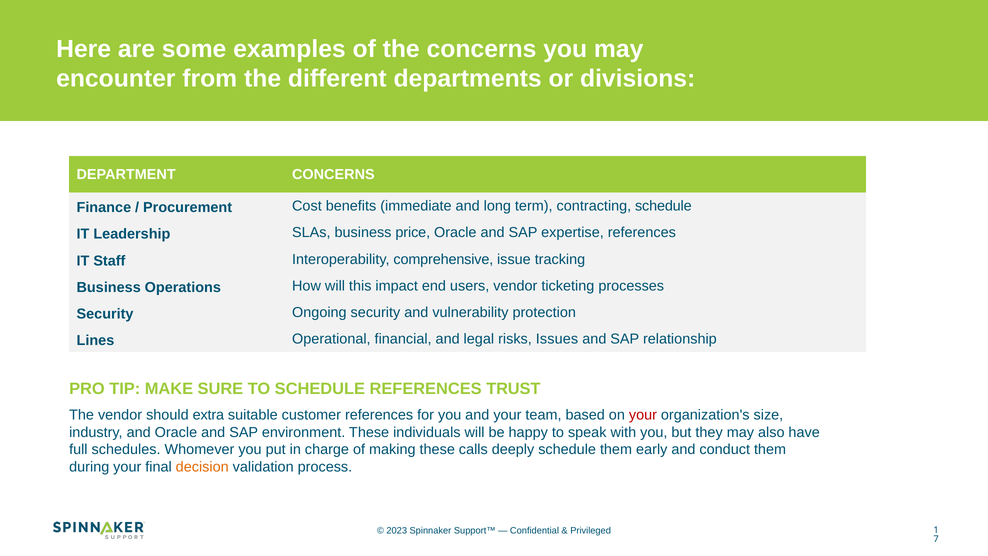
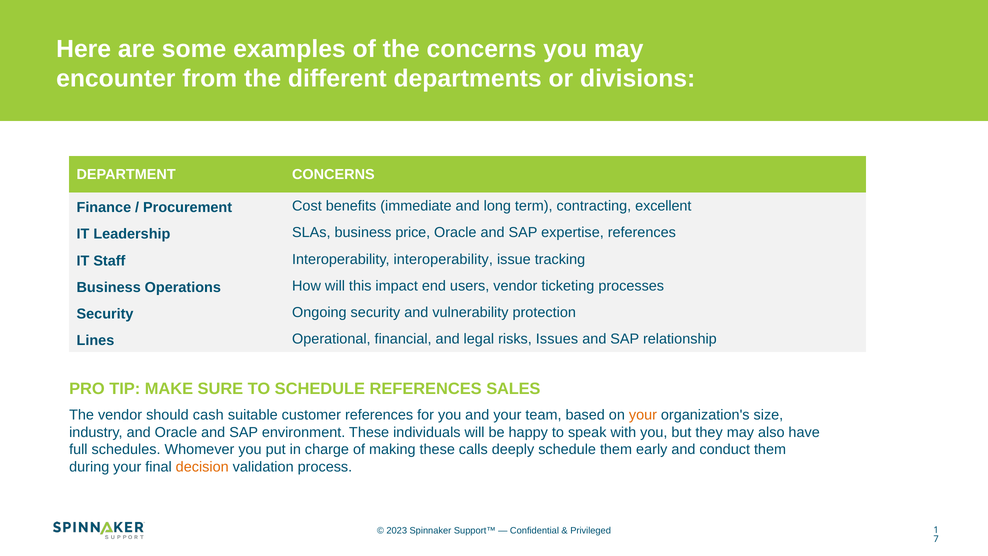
contracting schedule: schedule -> excellent (663, 206)
Interoperability comprehensive: comprehensive -> interoperability (443, 259)
TRUST: TRUST -> SALES (513, 389)
extra: extra -> cash (208, 415)
your colour: red -> orange (643, 415)
